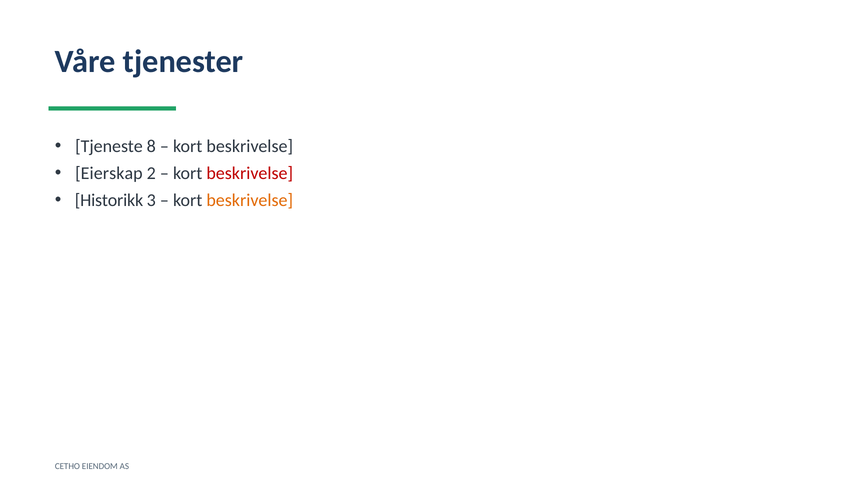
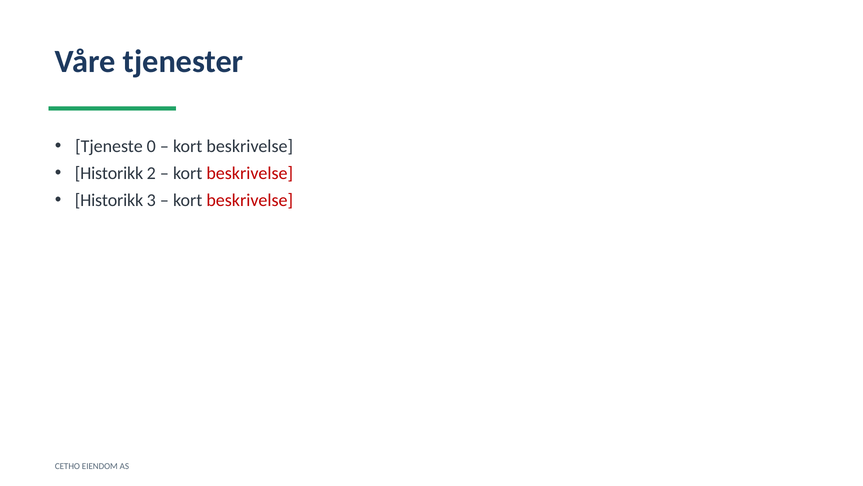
8: 8 -> 0 (151, 146)
Eierskap: Eierskap -> Historikk (109, 173)
beskrivelse colour: orange -> red (250, 200)
